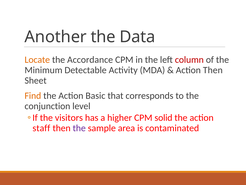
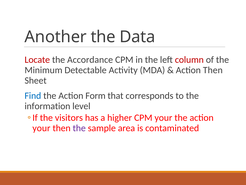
Locate colour: orange -> red (37, 60)
Find colour: orange -> blue (33, 95)
Basic: Basic -> Form (95, 95)
conjunction: conjunction -> information (47, 106)
CPM solid: solid -> your (163, 117)
staff: staff -> your (41, 128)
